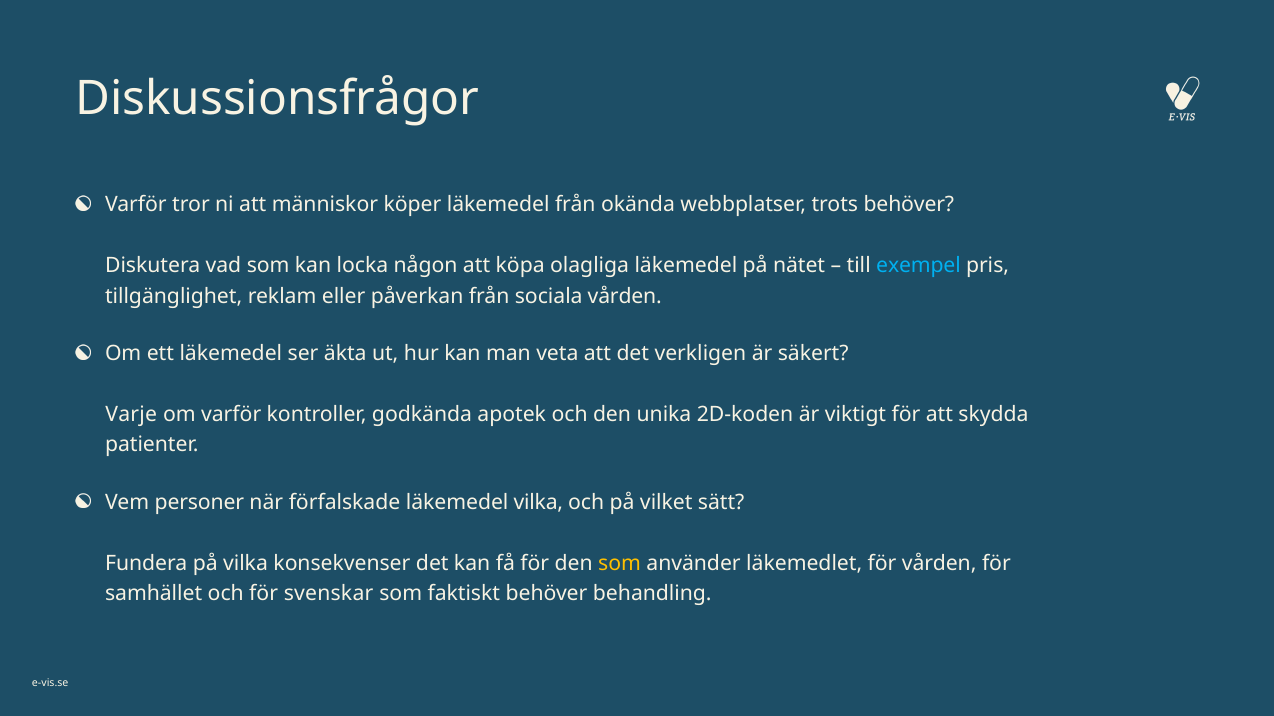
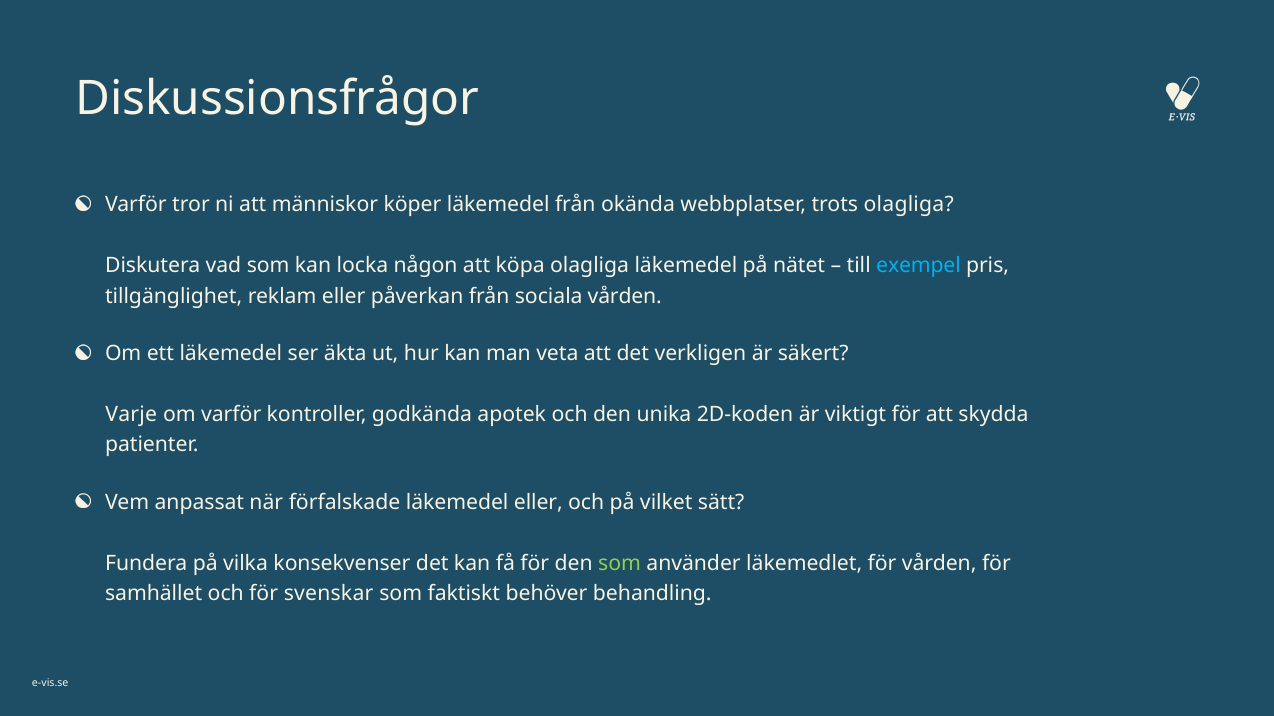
trots behöver: behöver -> olagliga (909, 205)
personer: personer -> anpassat (199, 502)
läkemedel vilka: vilka -> eller (538, 502)
som colour: yellow -> light green (620, 564)
